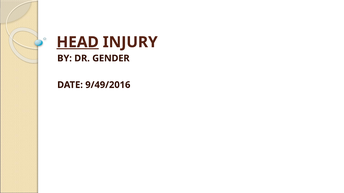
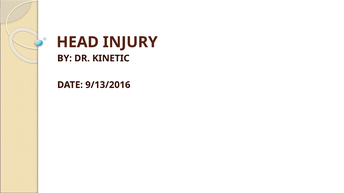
HEAD underline: present -> none (78, 42)
GENDER: GENDER -> KINETIC (111, 58)
9/49/2016: 9/49/2016 -> 9/13/2016 (108, 85)
